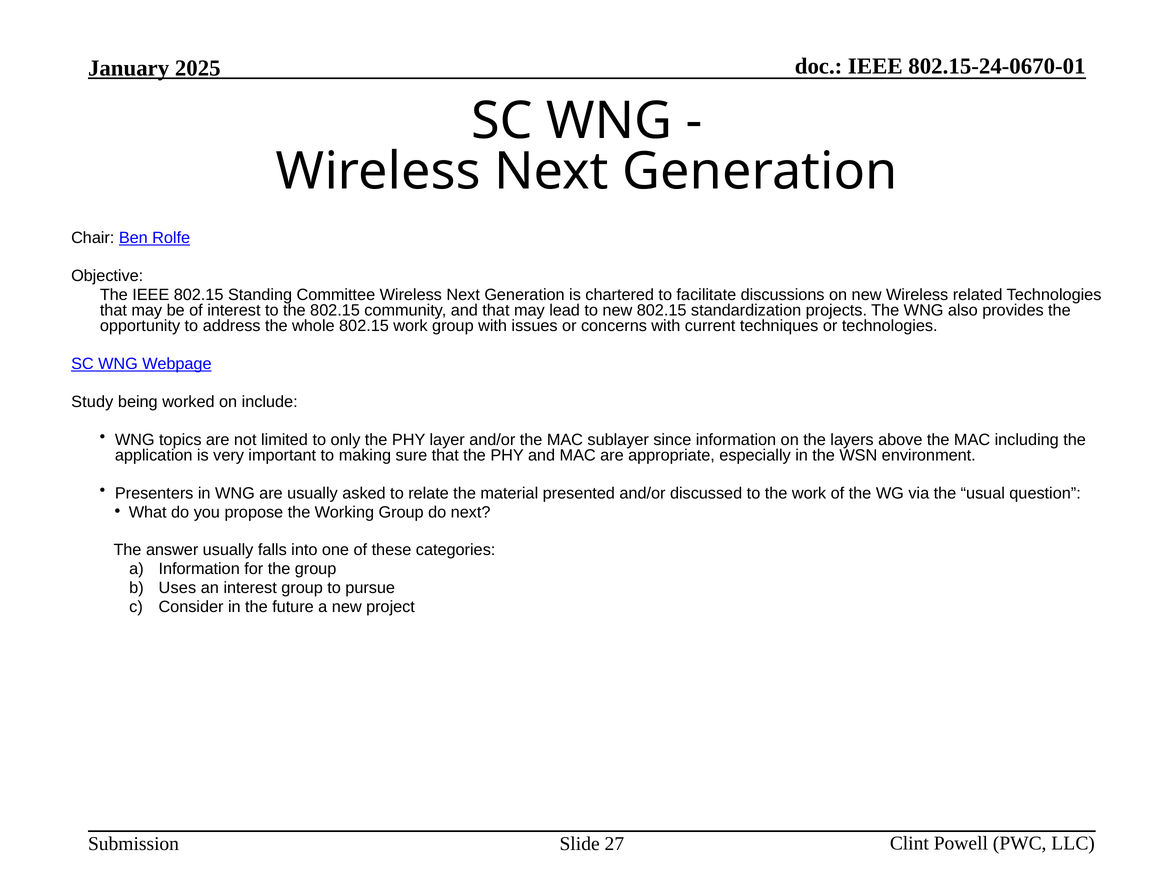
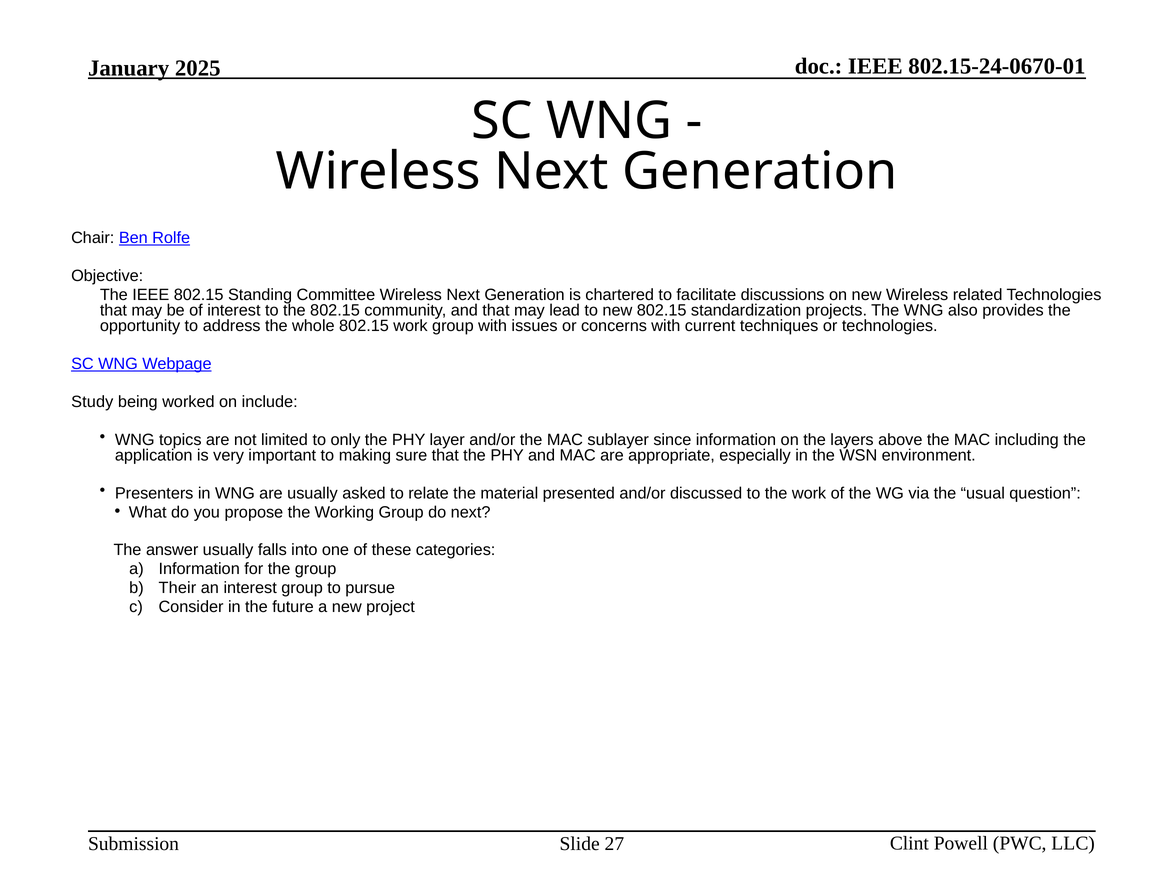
Uses: Uses -> Their (177, 588)
